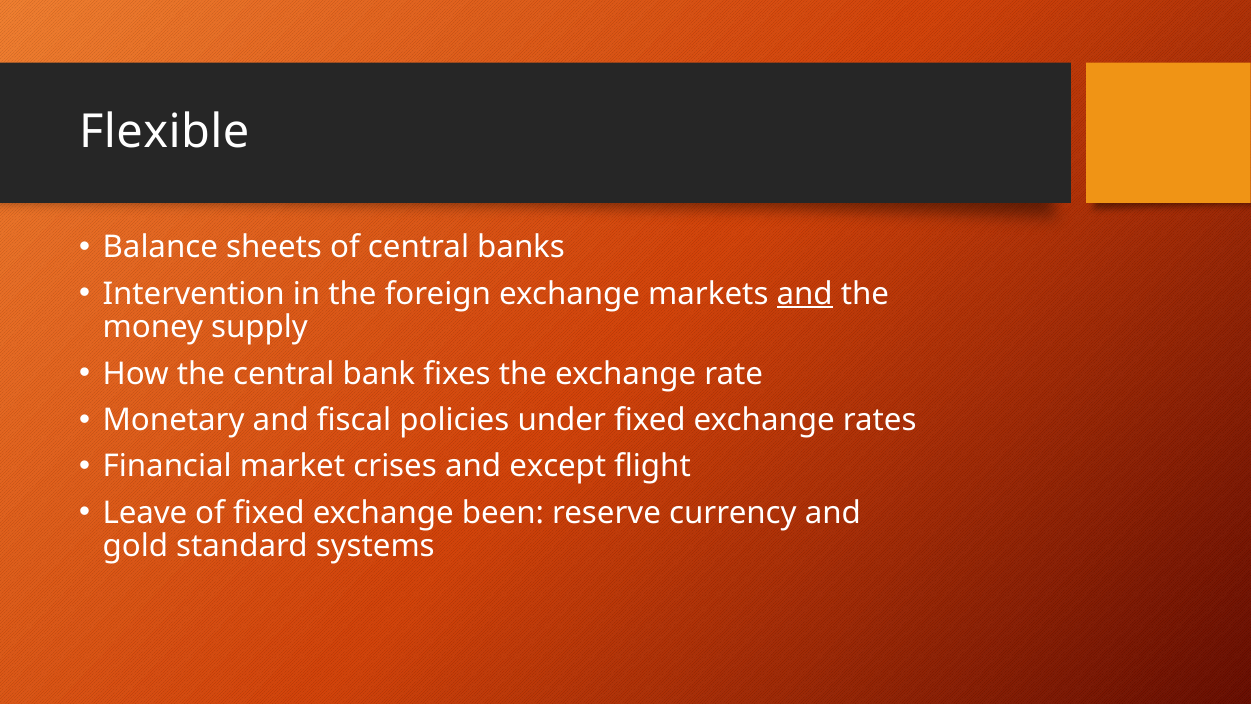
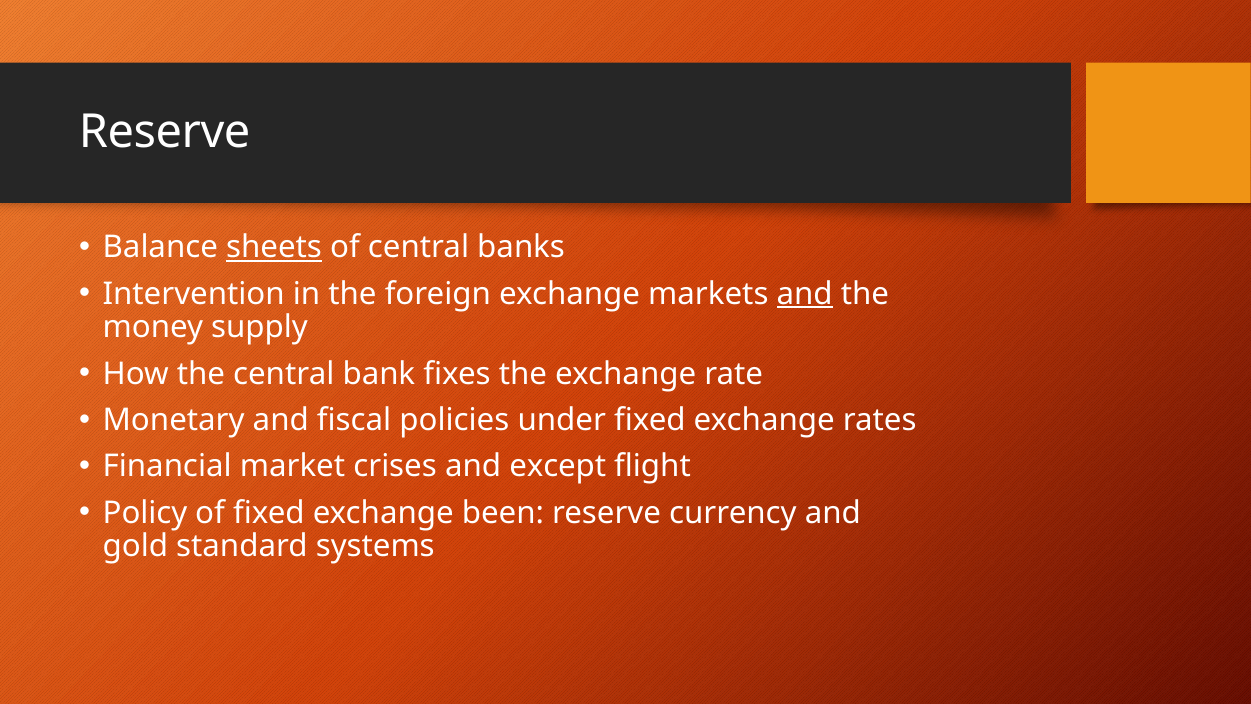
Flexible: Flexible -> Reserve (165, 132)
sheets underline: none -> present (274, 247)
Leave: Leave -> Policy (145, 513)
